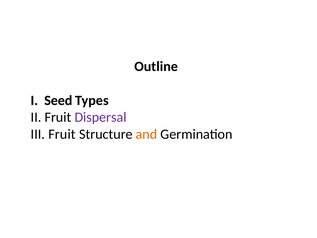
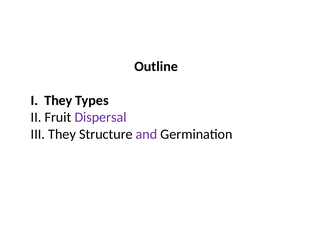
I Seed: Seed -> They (58, 100)
III Fruit: Fruit -> They (62, 134)
and colour: orange -> purple (147, 134)
